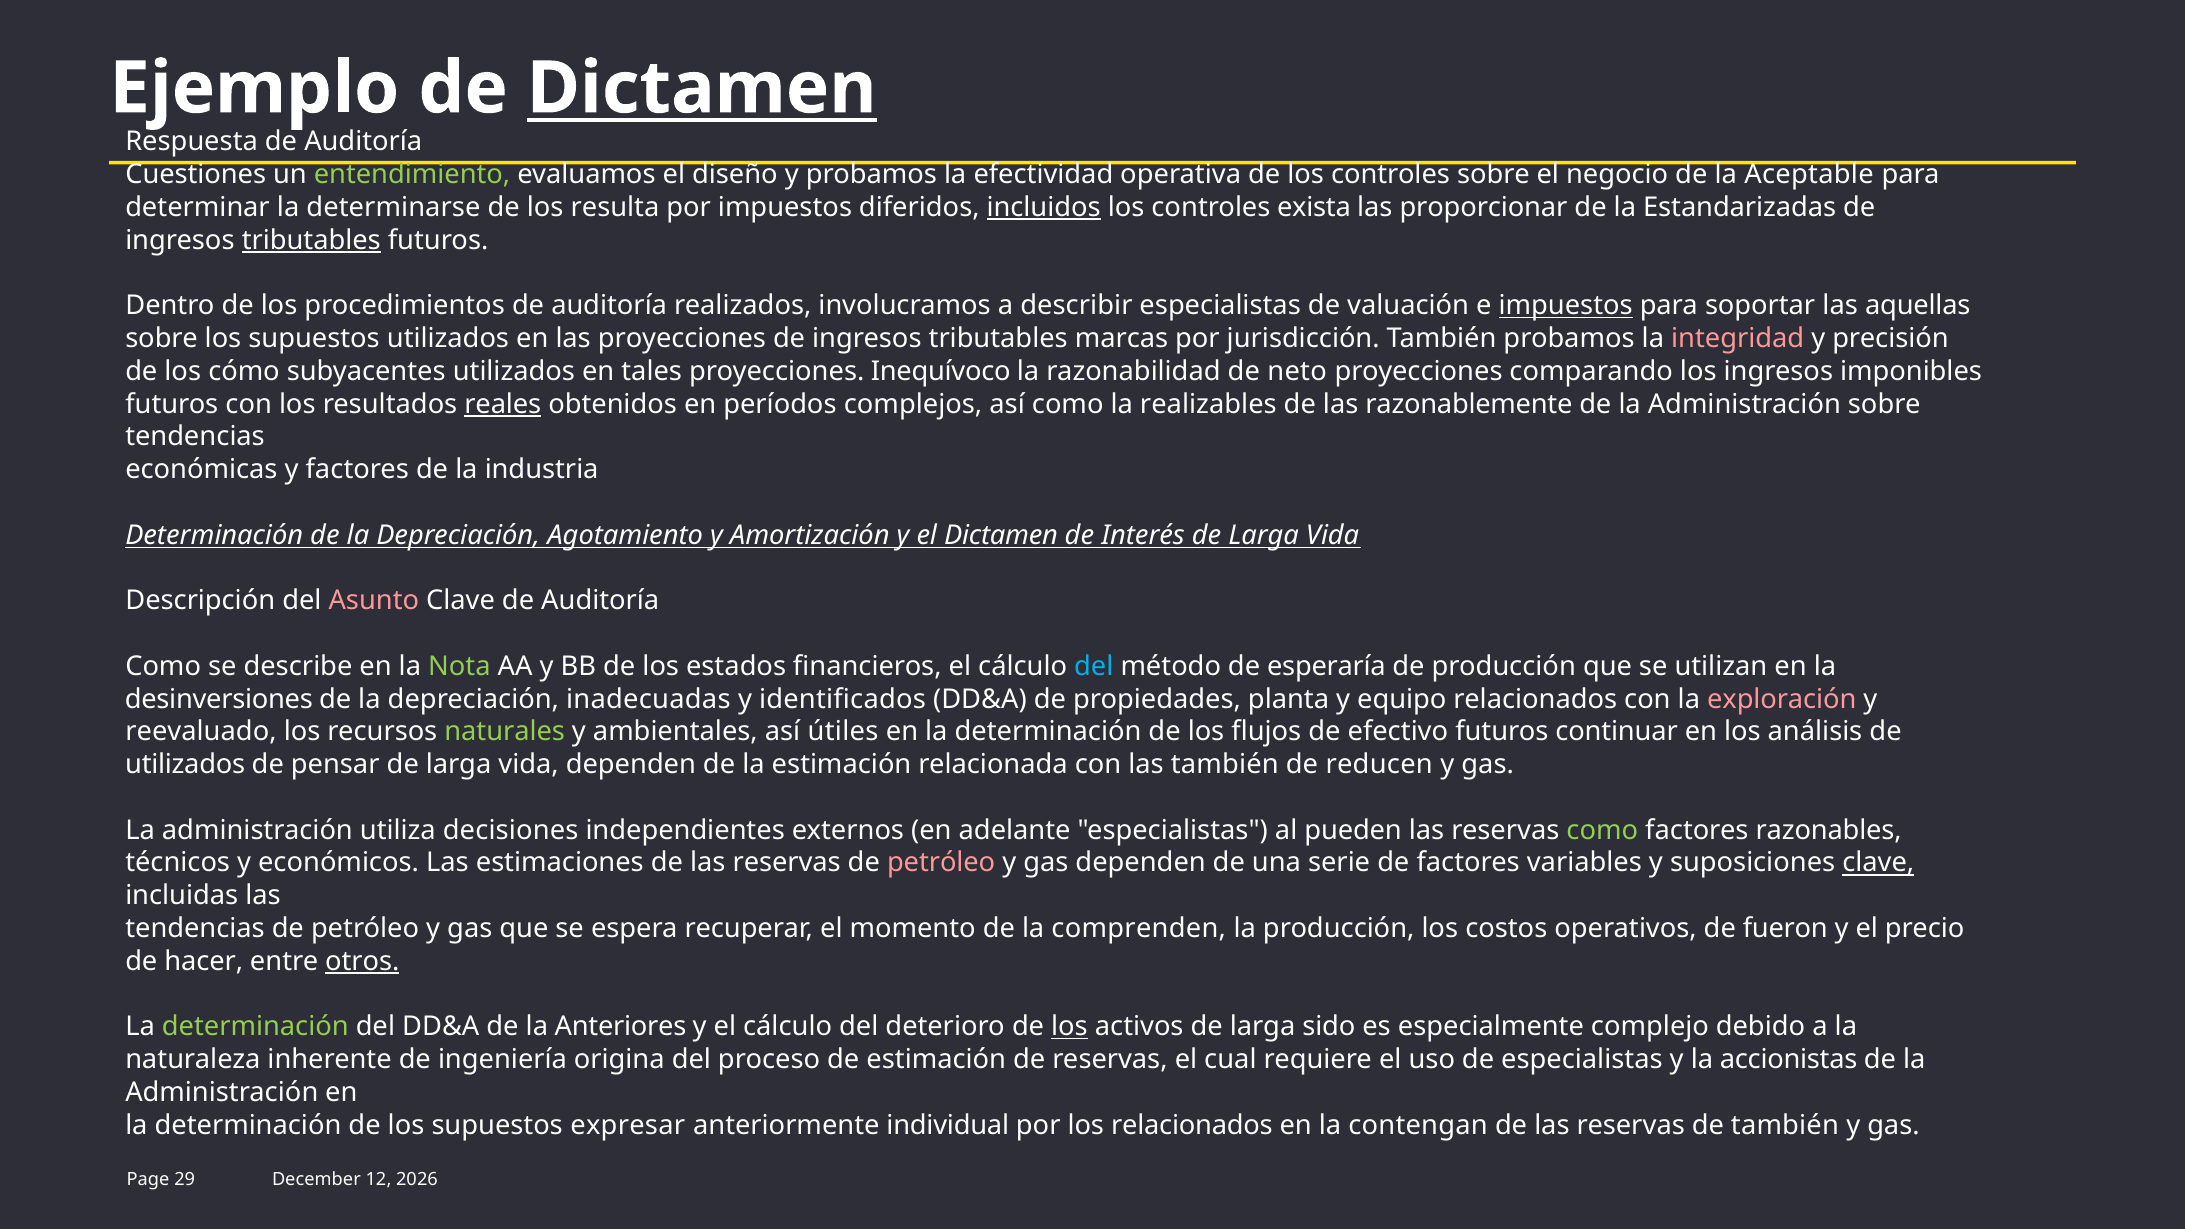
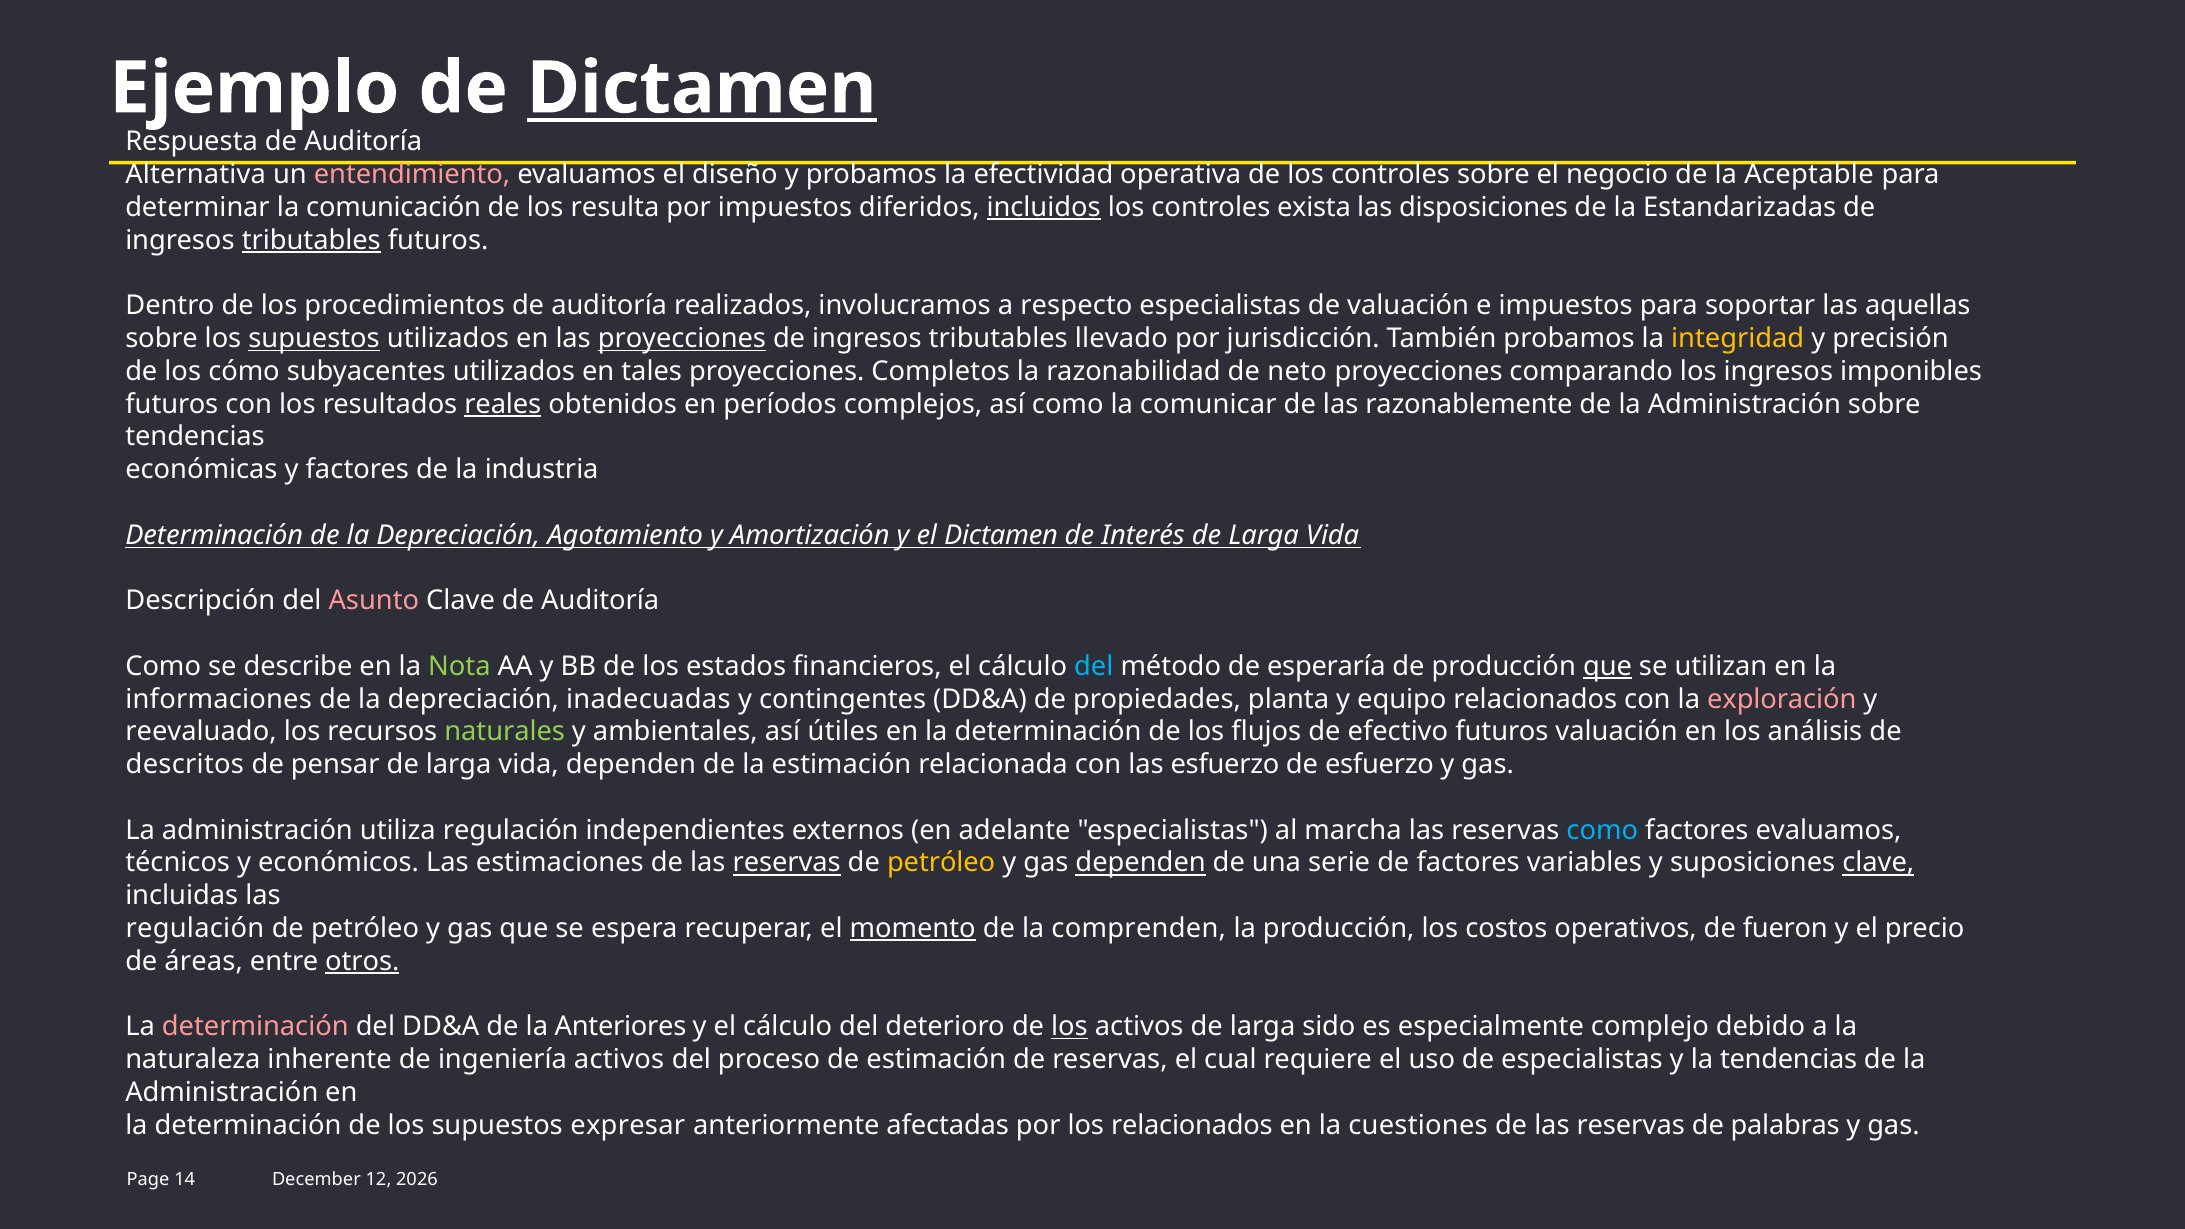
Cuestiones: Cuestiones -> Alternativa (196, 175)
entendimiento colour: light green -> pink (412, 175)
determinarse: determinarse -> comunicación (394, 208)
proporcionar: proporcionar -> disposiciones (1484, 208)
describir: describir -> respecto (1076, 306)
impuestos underline: present -> none (1566, 306)
supuestos underline: none -> present (314, 339)
proyecciones underline: none -> present (682, 339)
marcas: marcas -> llevado (1121, 339)
integridad colour: pink -> yellow (1738, 339)
Inequívoco: Inequívoco -> Completos (941, 371)
realizables: realizables -> comunicar (1208, 404)
que underline: none -> present (1608, 666)
desinversiones: desinversiones -> informaciones (219, 699)
identificados: identificados -> contingentes (843, 699)
futuros continuar: continuar -> valuación (1617, 732)
utilizados: utilizados -> descritos (185, 765)
las también: también -> esfuerzo (1225, 765)
de reducen: reducen -> esfuerzo (1379, 765)
utiliza decisiones: decisiones -> regulación (511, 830)
pueden: pueden -> marcha (1353, 830)
como colour: light green -> light blue (1602, 830)
factores razonables: razonables -> evaluamos (1829, 830)
reservas underline: none -> present (787, 863)
petróleo colour: pink -> yellow (941, 863)
dependen underline: none -> present (1141, 863)
tendencias: tendencias -> regulación (195, 929)
momento underline: none -> present (913, 929)
hacer: hacer -> áreas (204, 961)
determinación colour: light green -> pink (255, 1027)
ingeniería origina: origina -> activos (619, 1060)
la accionistas: accionistas -> tendencias (1789, 1060)
individual: individual -> afectadas (948, 1125)
contengan: contengan -> cuestiones (1418, 1125)
de también: también -> palabras (1785, 1125)
29: 29 -> 14 (185, 1180)
